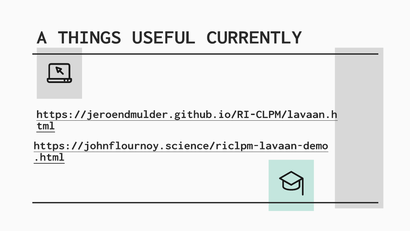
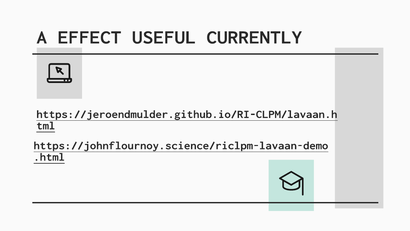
THINGS: THINGS -> EFFECT (89, 37)
